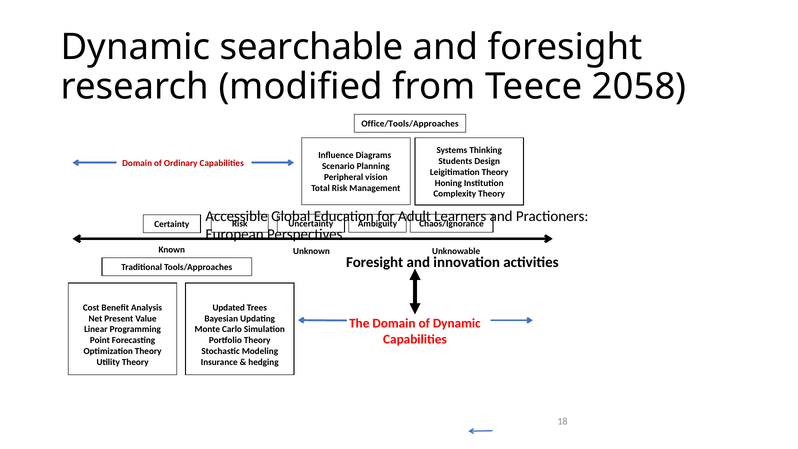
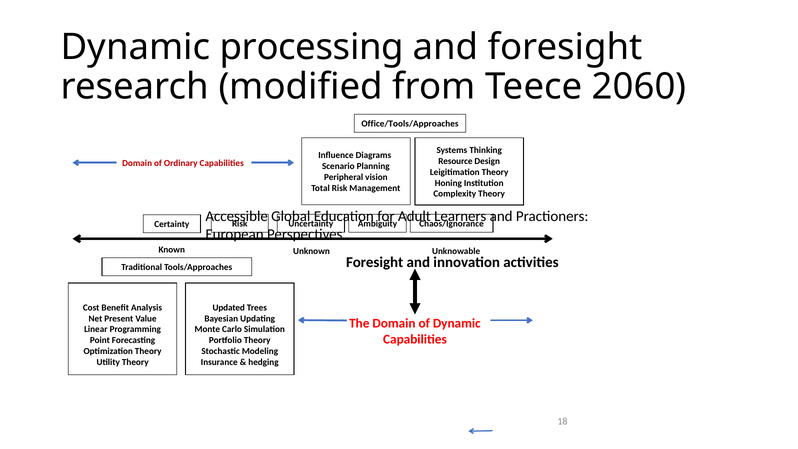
searchable: searchable -> processing (312, 47)
2058: 2058 -> 2060 (639, 87)
Students: Students -> Resource (455, 161)
